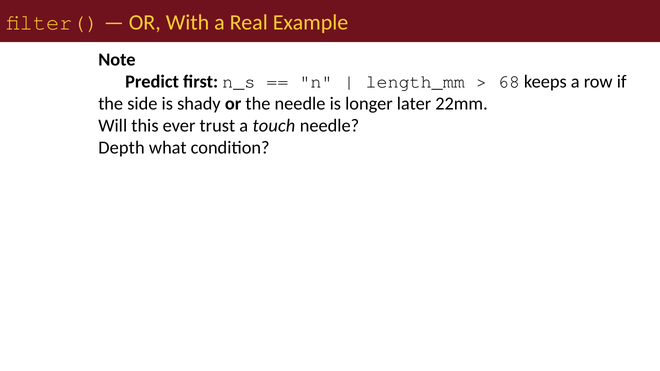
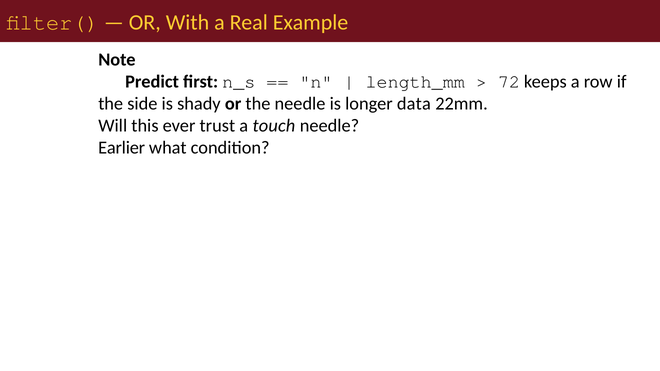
68: 68 -> 72 (509, 82)
later: later -> data (414, 104)
Depth: Depth -> Earlier (122, 148)
